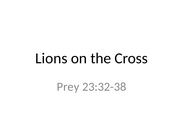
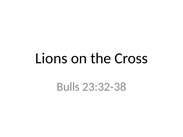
Prey: Prey -> Bulls (68, 87)
